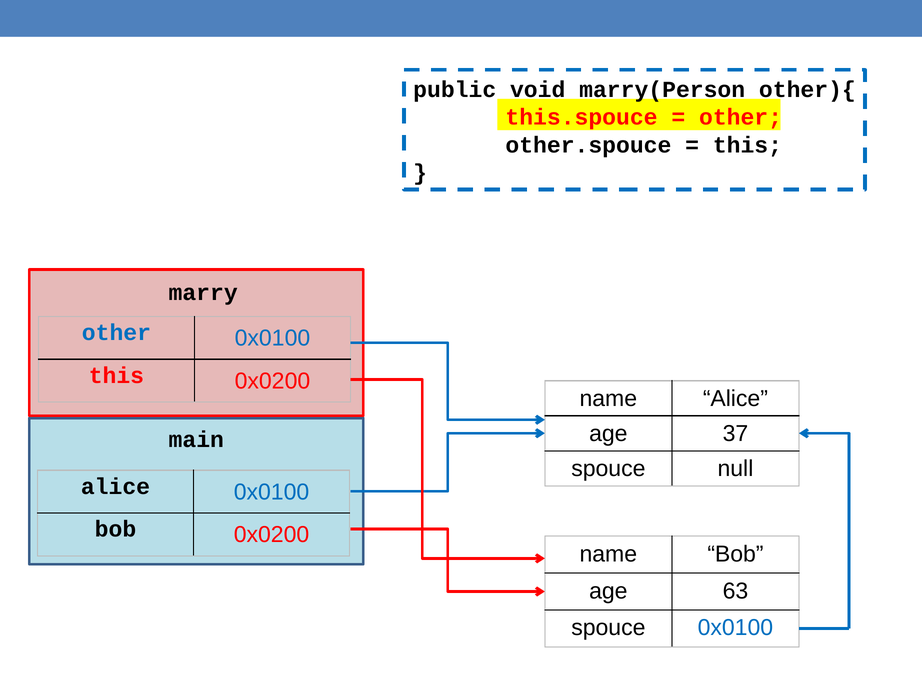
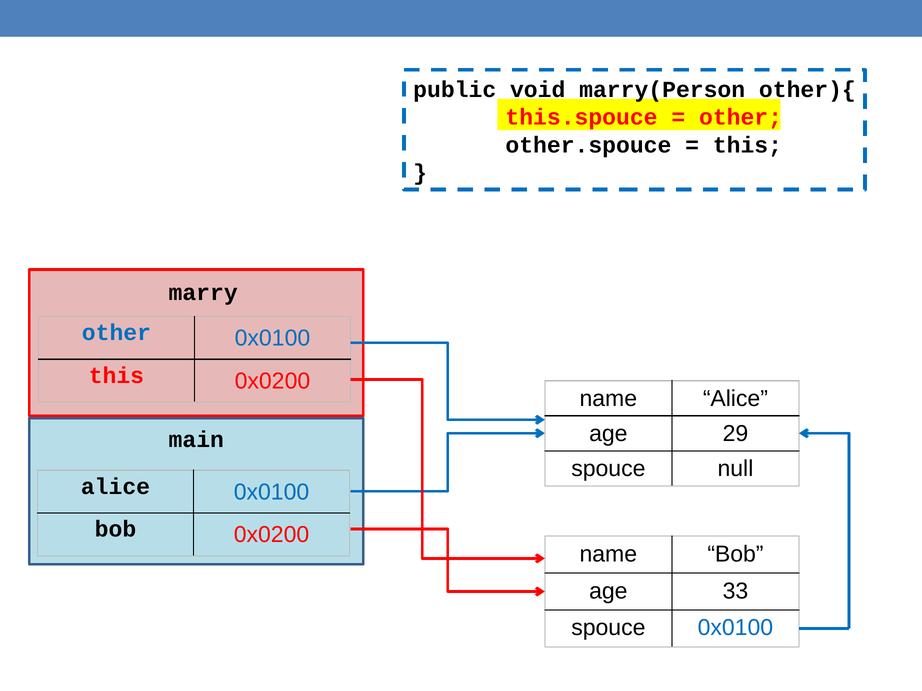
37: 37 -> 29 (736, 434)
63: 63 -> 33 (736, 591)
